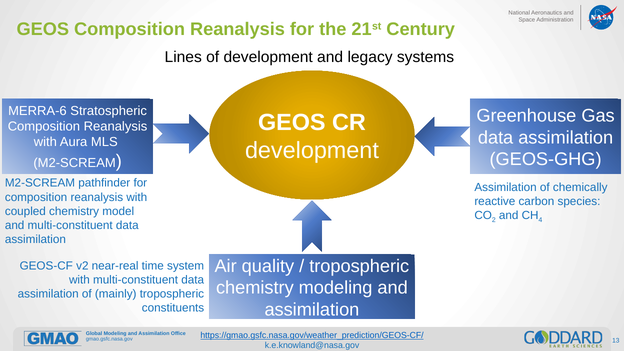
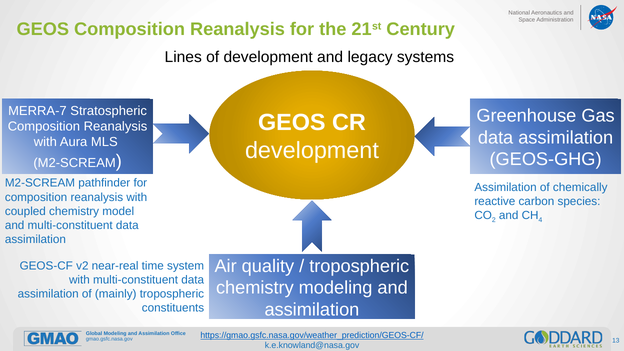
MERRA-6: MERRA-6 -> MERRA-7 (37, 111)
